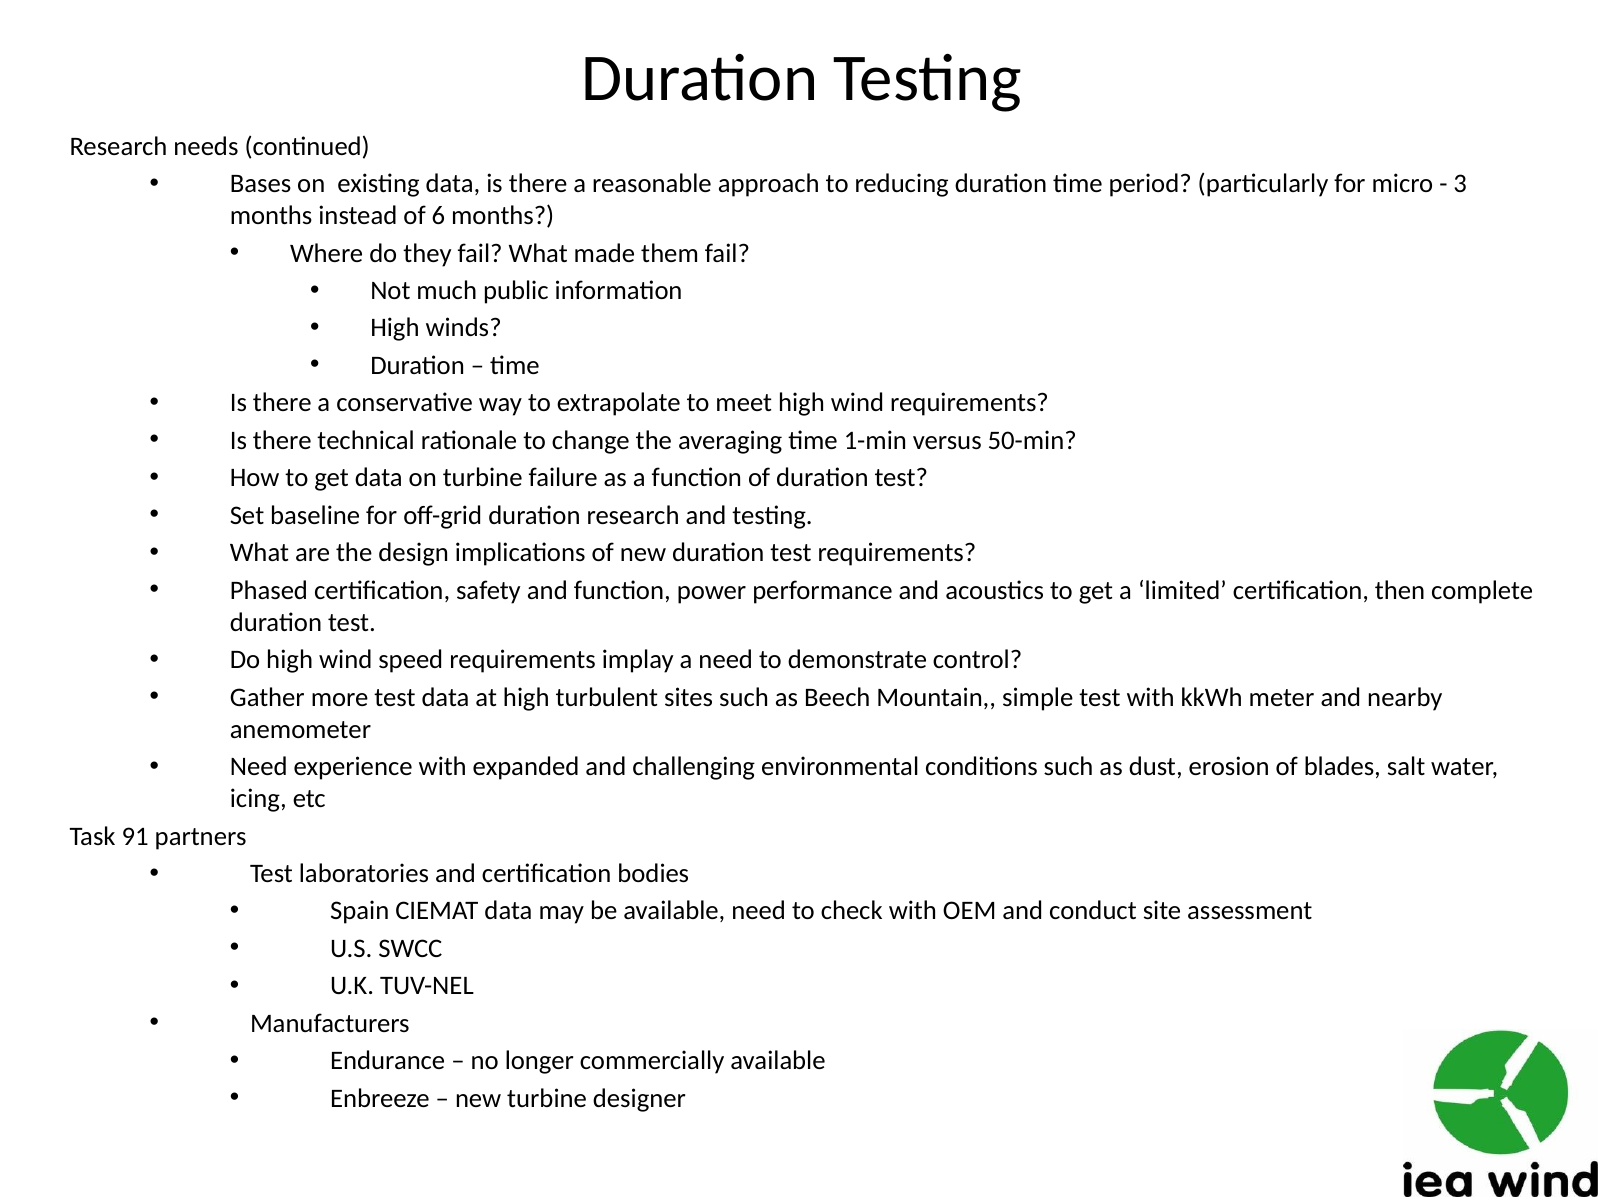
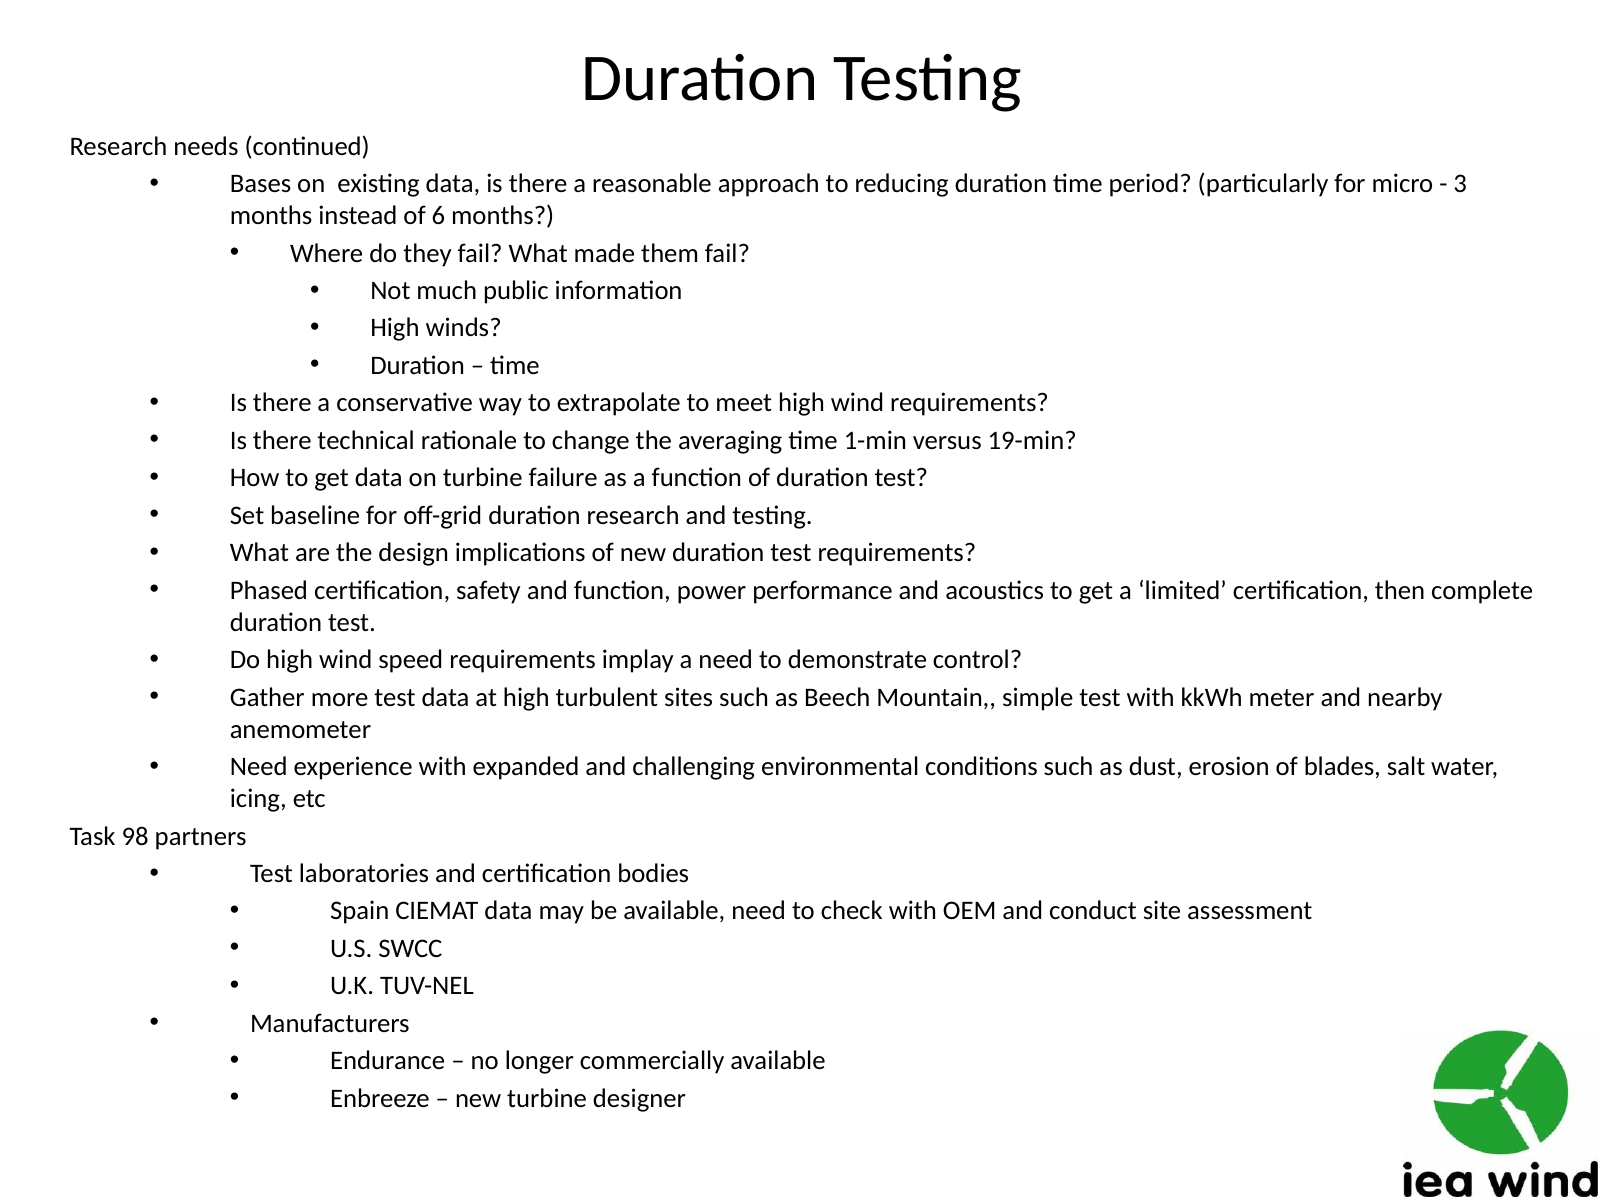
50-min: 50-min -> 19-min (1032, 440)
91: 91 -> 98 (135, 836)
